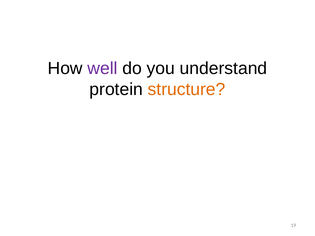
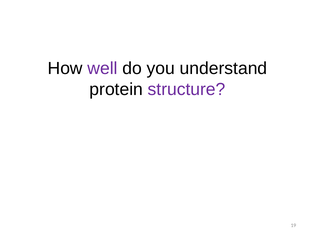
structure colour: orange -> purple (187, 89)
